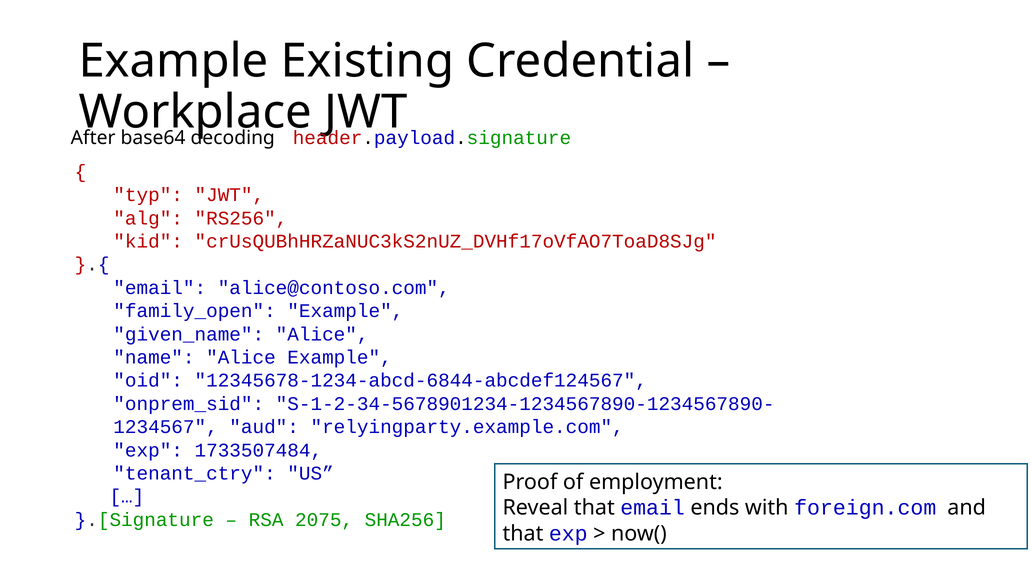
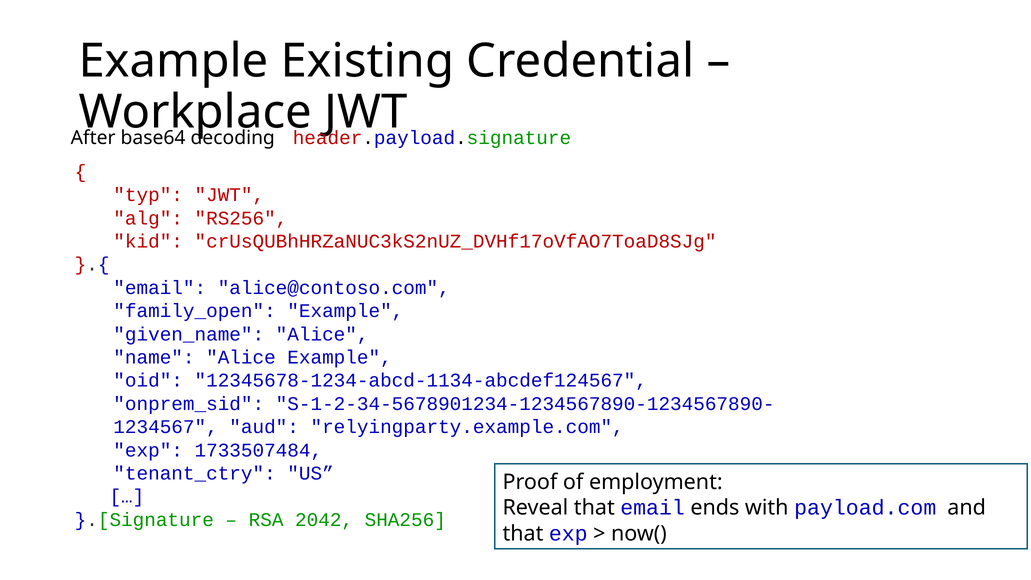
12345678-1234-abcd-6844-abcdef124567: 12345678-1234-abcd-6844-abcdef124567 -> 12345678-1234-abcd-1134-abcdef124567 (421, 381)
foreign.com: foreign.com -> payload.com (865, 508)
2075: 2075 -> 2042 (324, 520)
